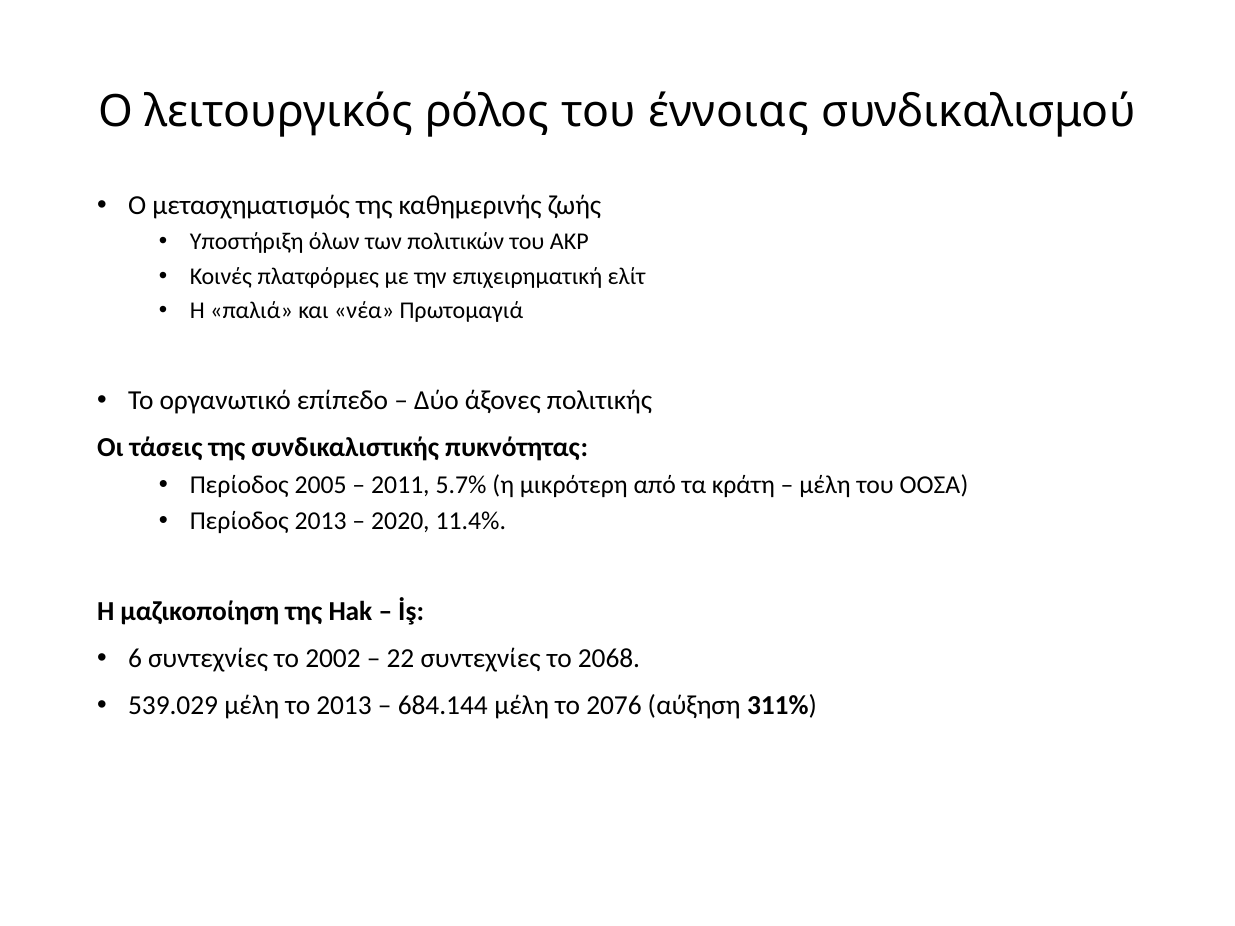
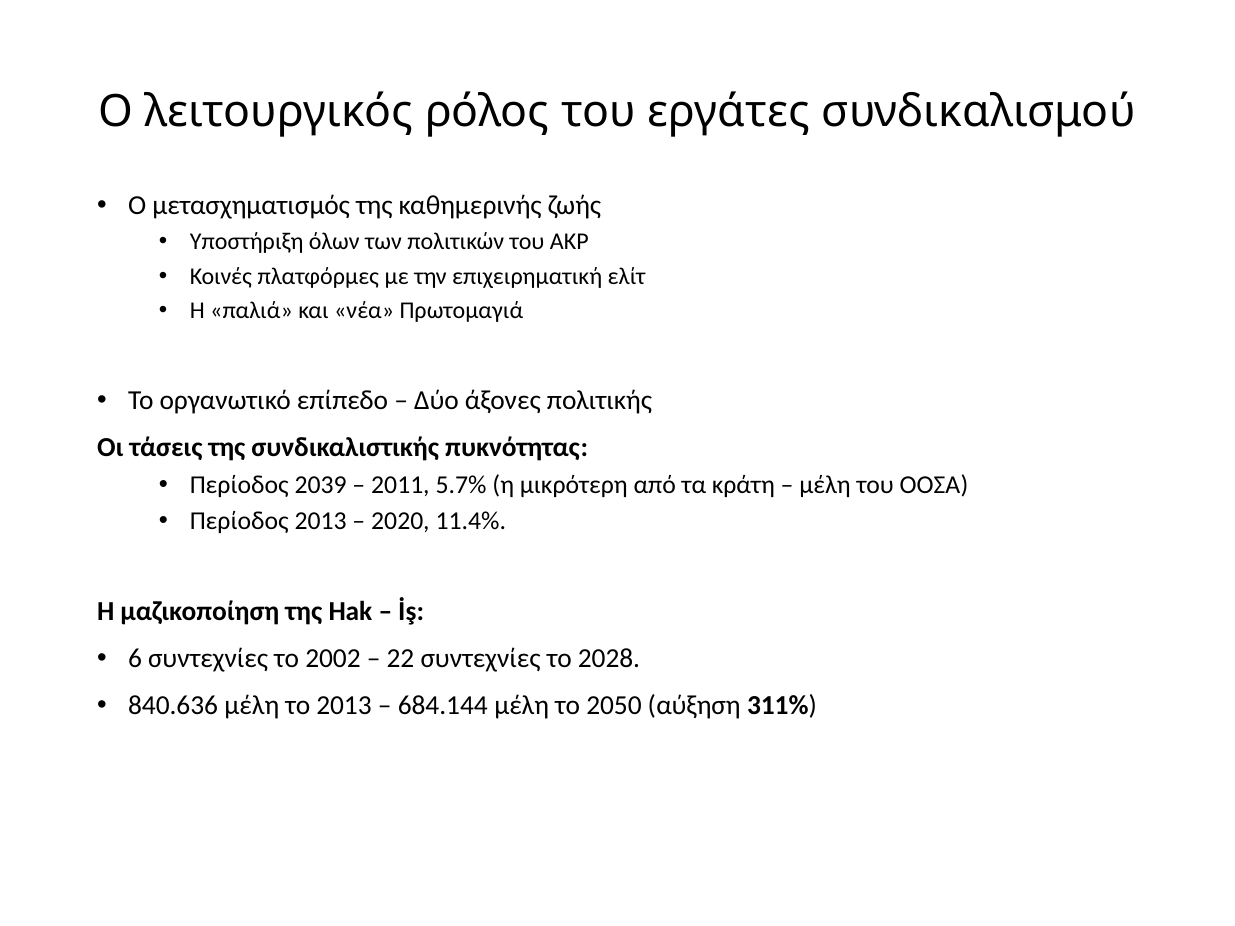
έννοιας: έννοιας -> εργάτες (729, 112)
2005: 2005 -> 2039 (321, 485)
2068: 2068 -> 2028 (609, 659)
539.029: 539.029 -> 840.636 (173, 705)
2076: 2076 -> 2050 (614, 705)
